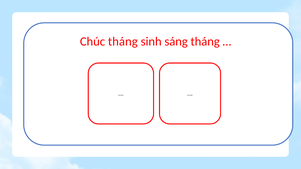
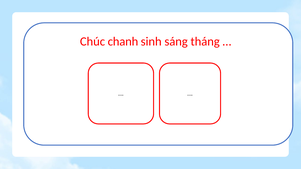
Chúc tháng: tháng -> chanh (123, 41)
